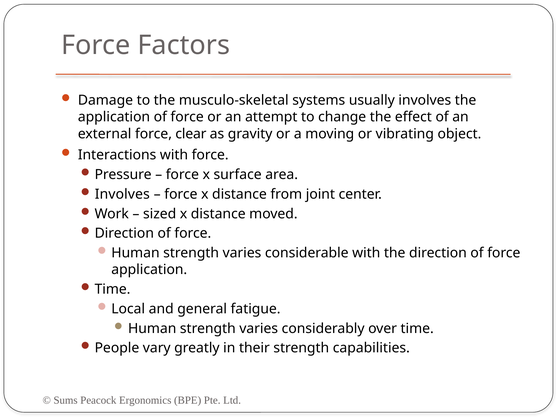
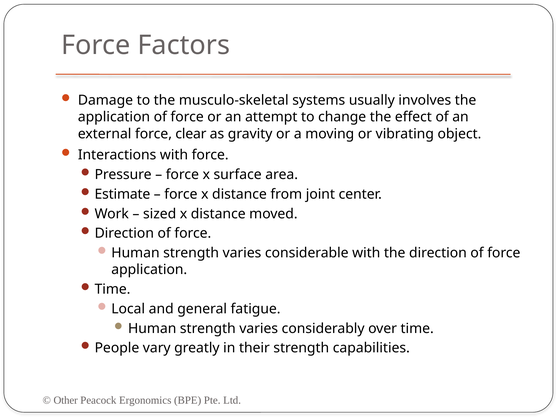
Involves: Involves -> Estimate (122, 194)
Sums: Sums -> Other (66, 400)
